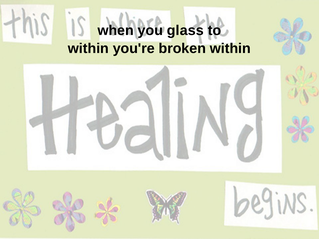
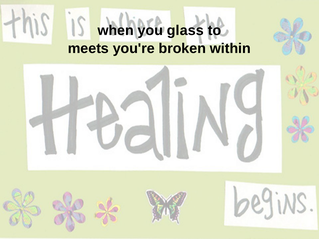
within: within -> meets (88, 49)
